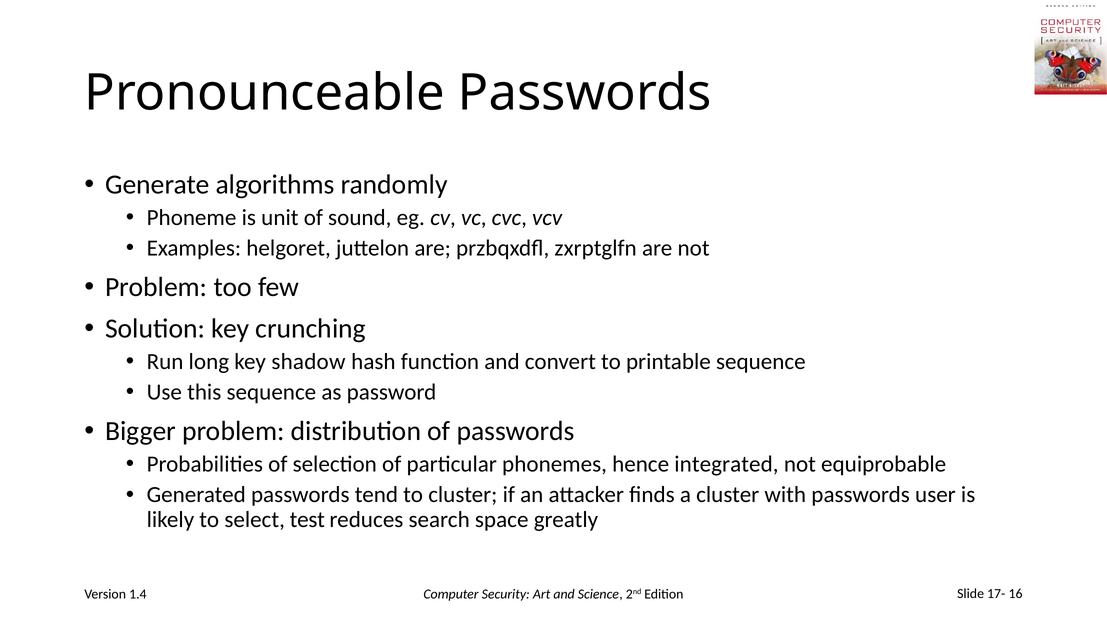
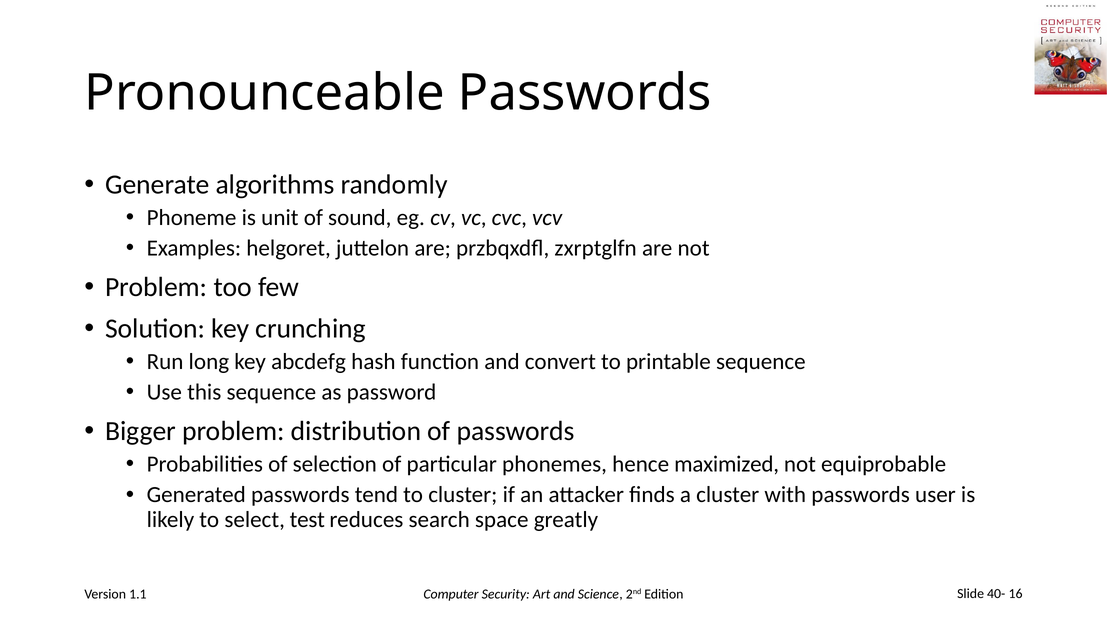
shadow: shadow -> abcdefg (309, 362)
integrated: integrated -> maximized (727, 465)
1.4: 1.4 -> 1.1 (138, 595)
17-: 17- -> 40- (996, 595)
